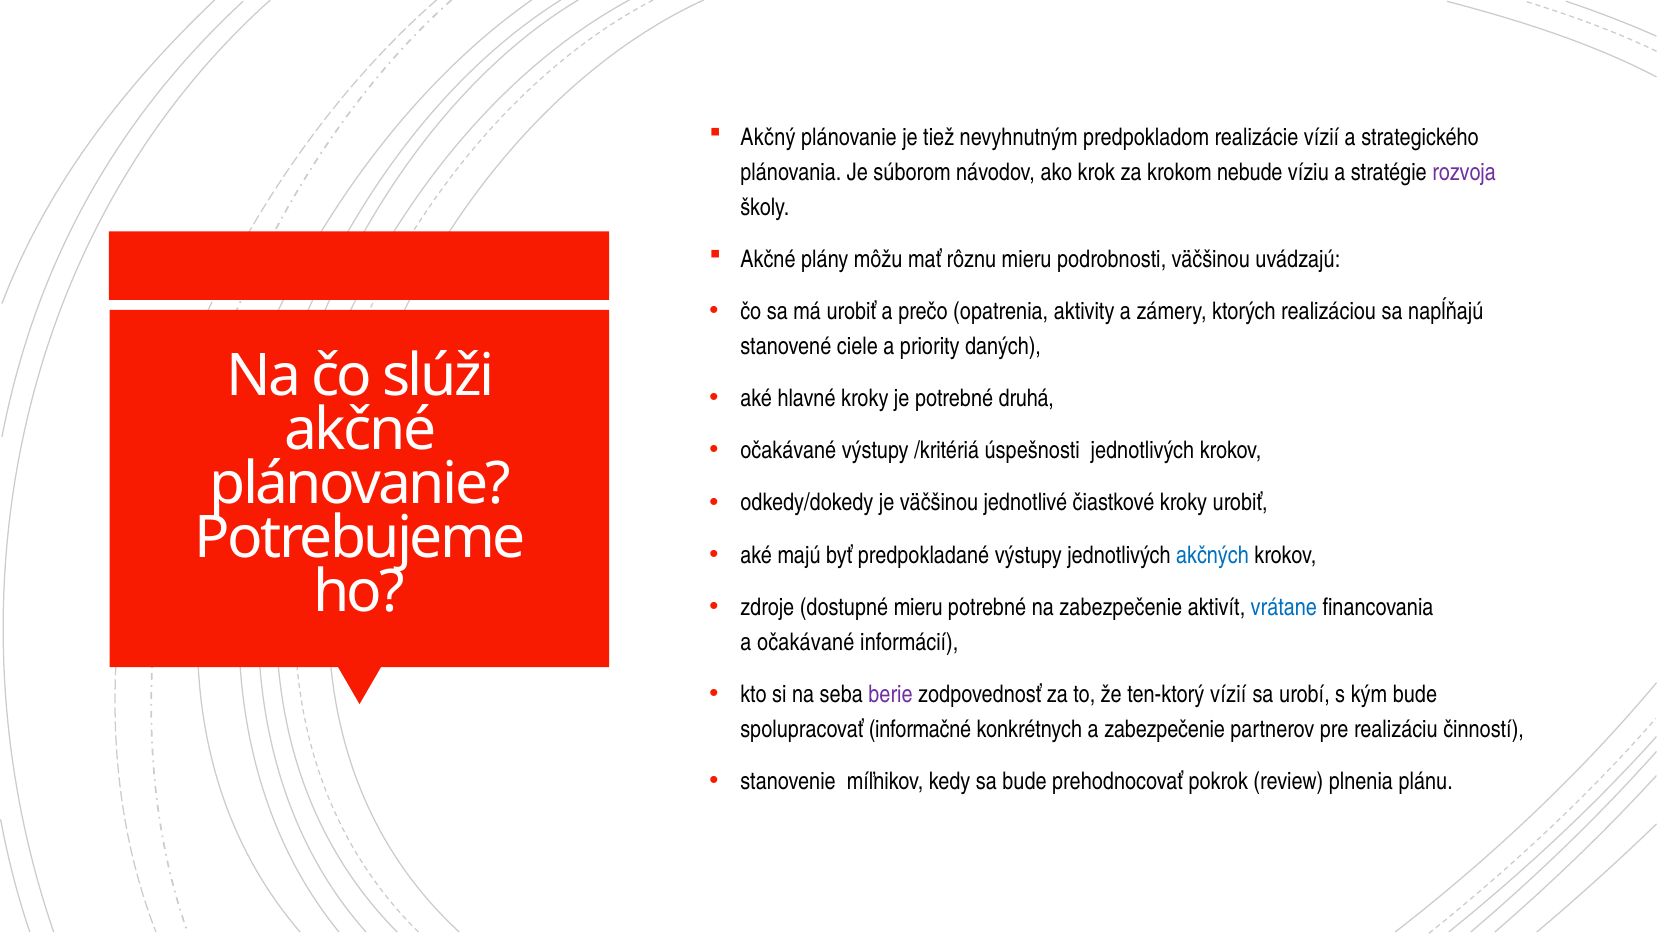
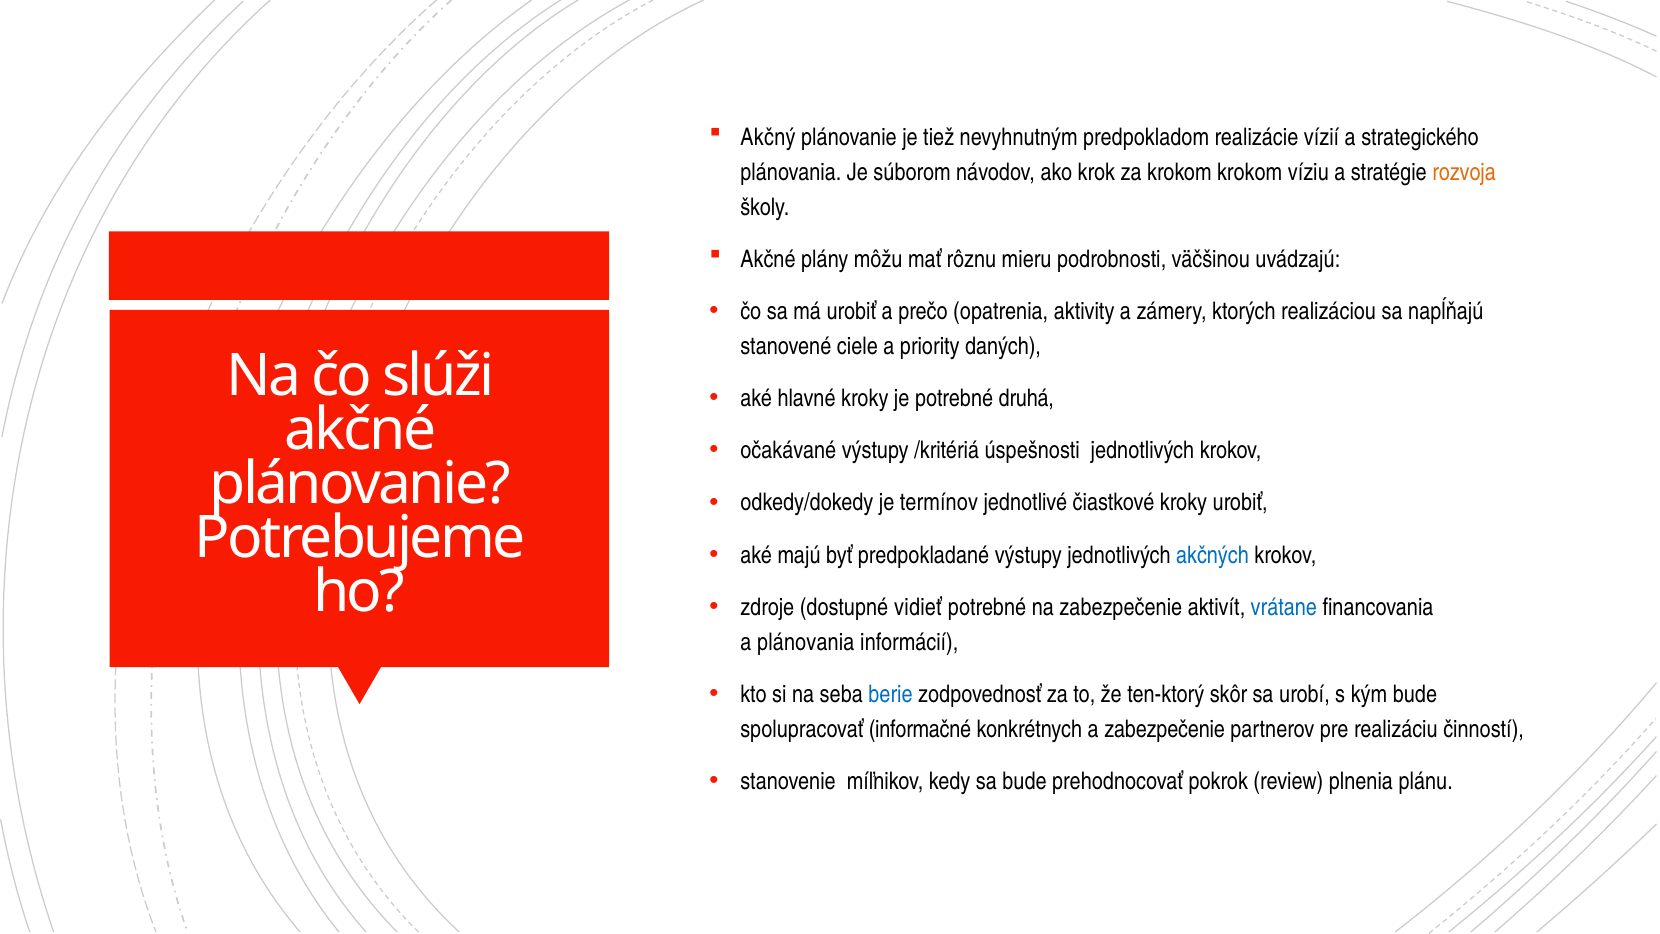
krokom nebude: nebude -> krokom (1250, 172)
rozvoja colour: purple -> orange (1464, 172)
je väčšinou: väčšinou -> termínov (939, 503)
dostupné mieru: mieru -> vidieť (918, 607)
a očakávané: očakávané -> plánovania (806, 642)
berie colour: purple -> blue (891, 694)
ten-ktorý vízií: vízií -> skôr (1228, 694)
